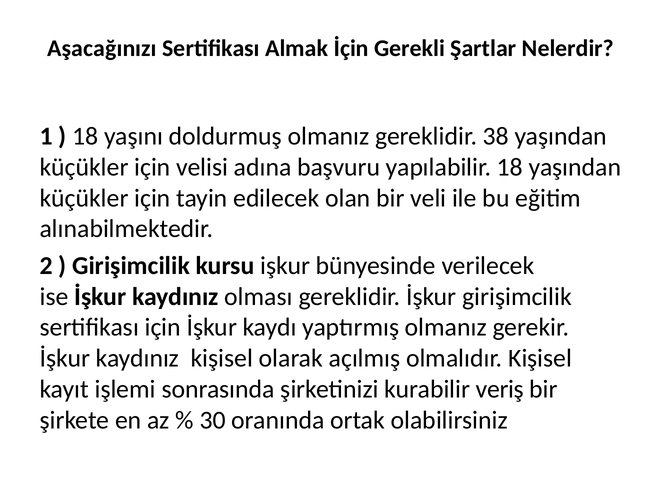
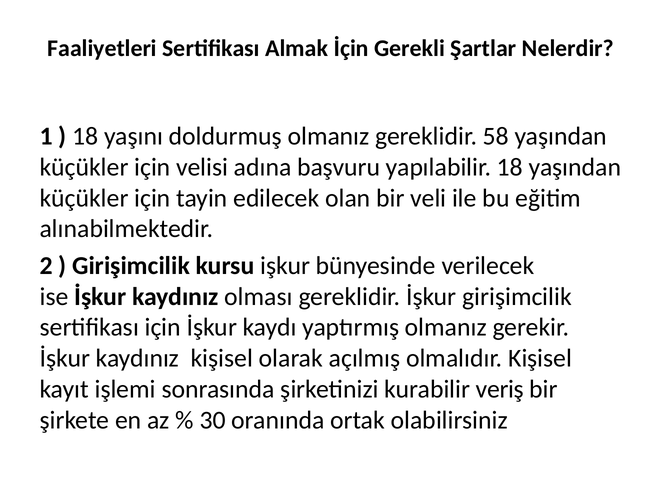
Aşacağınızı: Aşacağınızı -> Faaliyetleri (102, 49)
38: 38 -> 58 (496, 136)
